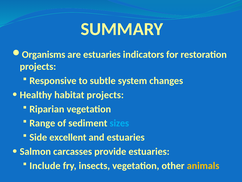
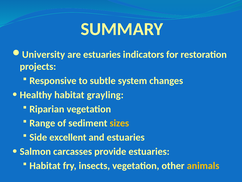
Organisms: Organisms -> University (44, 54)
habitat projects: projects -> grayling (105, 95)
sizes colour: light blue -> yellow (119, 123)
Include: Include -> Habitat (45, 165)
